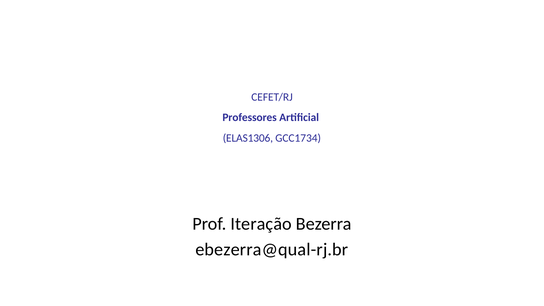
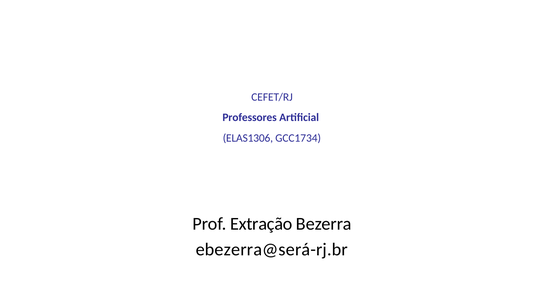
Iteração: Iteração -> Extração (261, 224)
ebezerra@qual-rj.br: ebezerra@qual-rj.br -> ebezerra@será-rj.br (272, 249)
